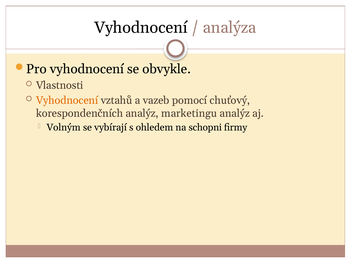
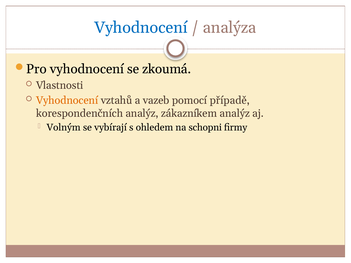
Vyhodnocení colour: black -> blue (141, 28)
obvykle: obvykle -> zkoumá (167, 69)
chuťový: chuťový -> případě (230, 100)
marketingu: marketingu -> zákazníkem (189, 113)
